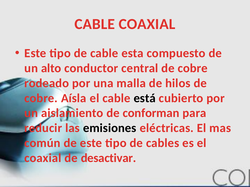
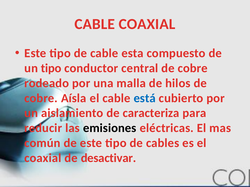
un alto: alto -> tipo (51, 68)
está colour: black -> blue (145, 98)
conforman: conforman -> caracteriza (151, 113)
